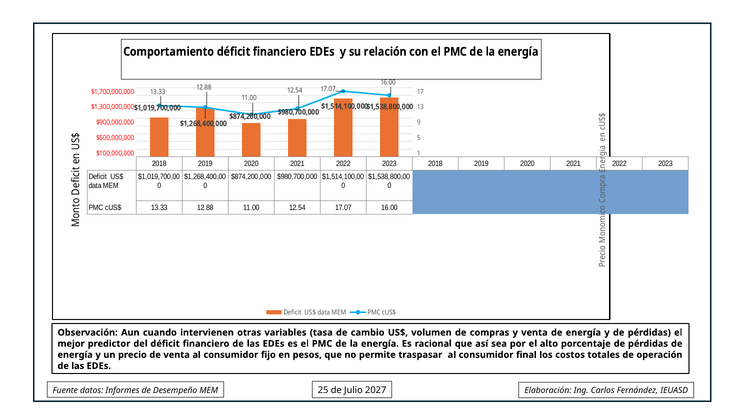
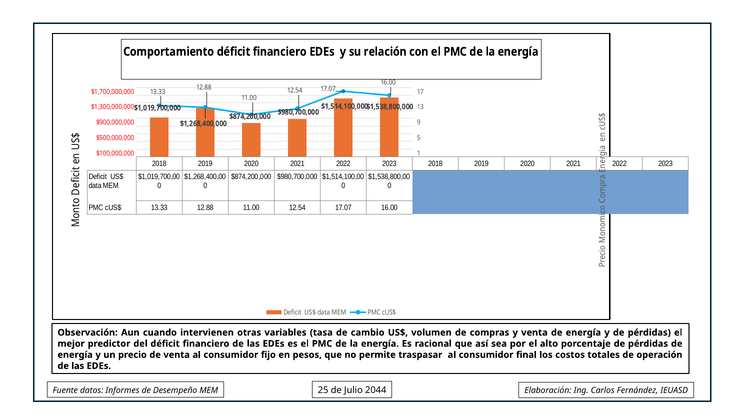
2027: 2027 -> 2044 (376, 390)
